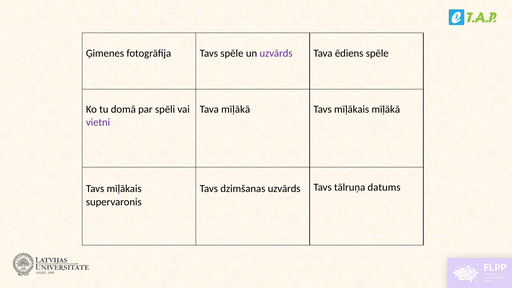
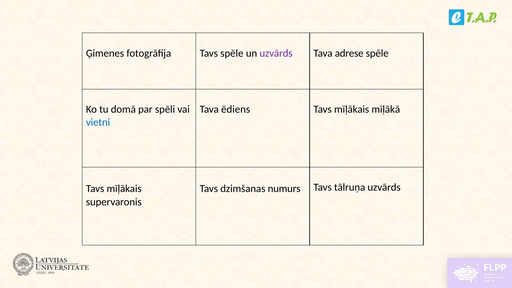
ēdiens: ēdiens -> adrese (349, 53)
Tava mīļākā: mīļākā -> ēdiens (236, 109)
vietni colour: purple -> blue (98, 122)
dzimšanas uzvārds: uzvārds -> numurs (284, 189)
tālruņa datums: datums -> uzvārds (384, 187)
